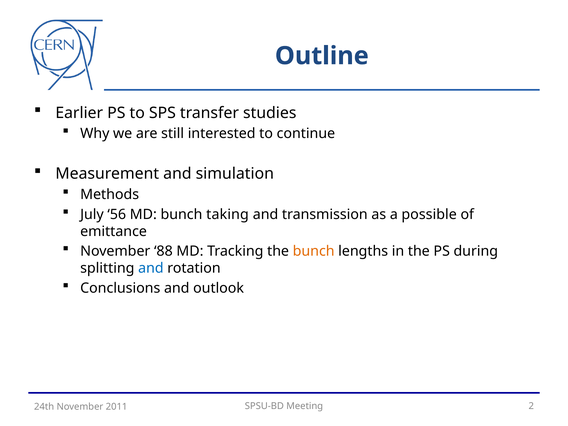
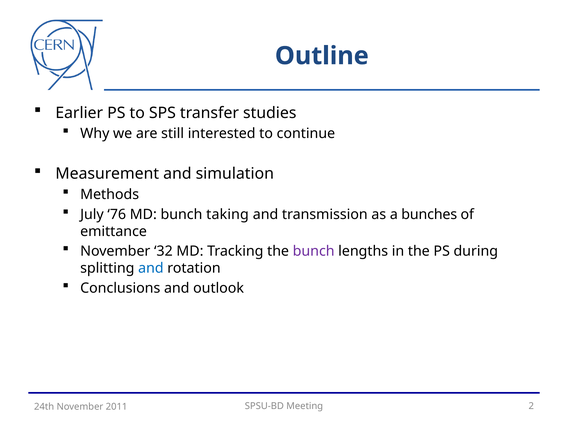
56: 56 -> 76 (117, 214)
possible: possible -> bunches (429, 214)
88: 88 -> 32 (163, 251)
bunch colour: orange -> purple (314, 251)
